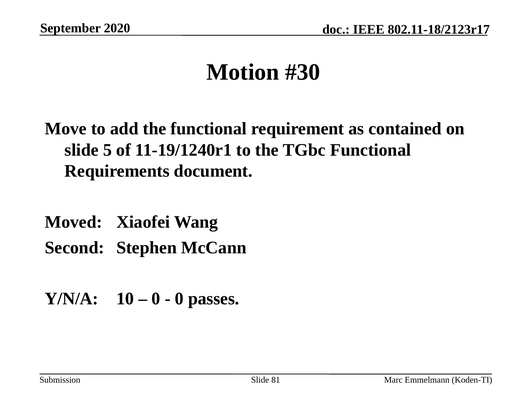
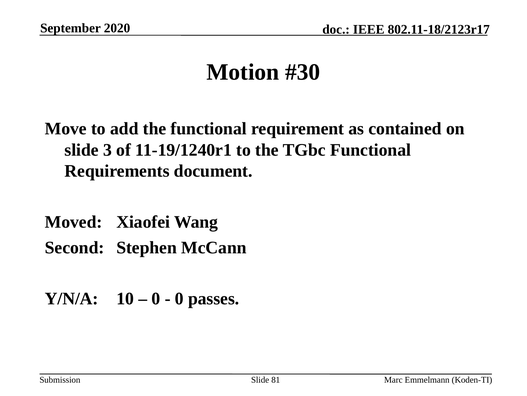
5: 5 -> 3 (107, 150)
